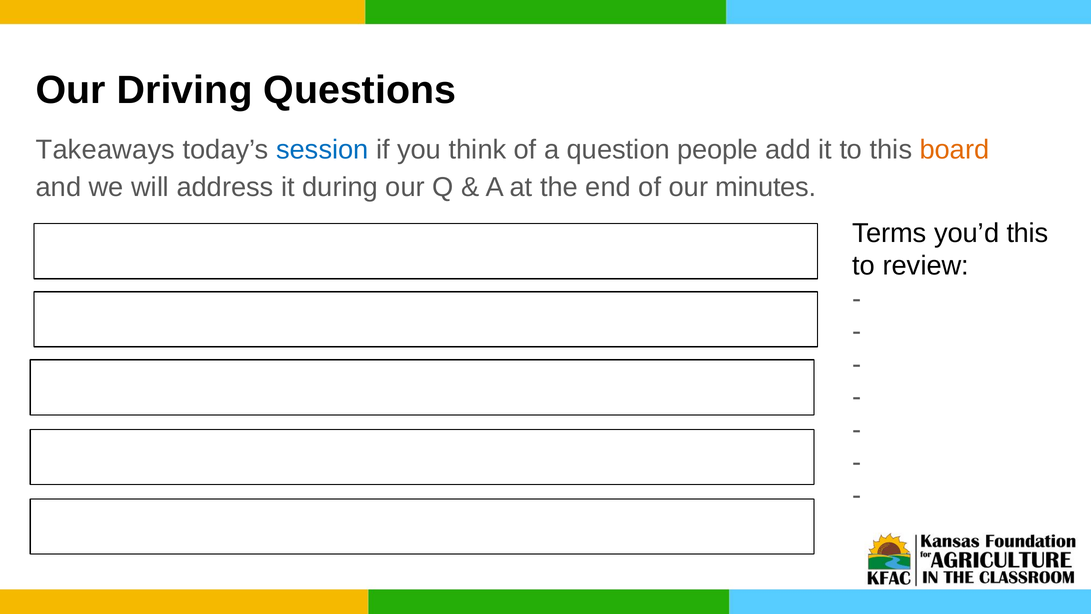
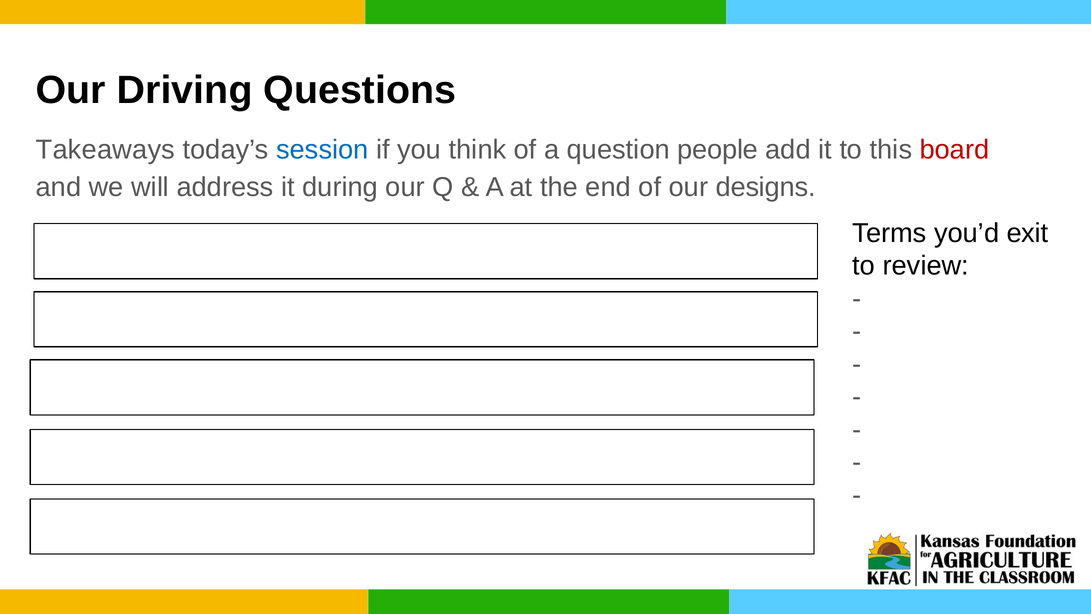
board colour: orange -> red (954, 149)
minutes: minutes -> designs (766, 187)
you’d this: this -> exit (1027, 233)
